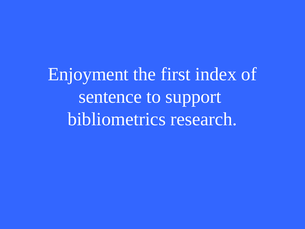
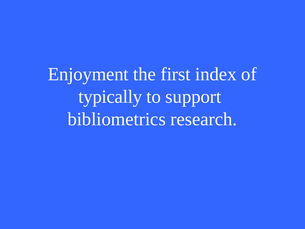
sentence: sentence -> typically (110, 97)
